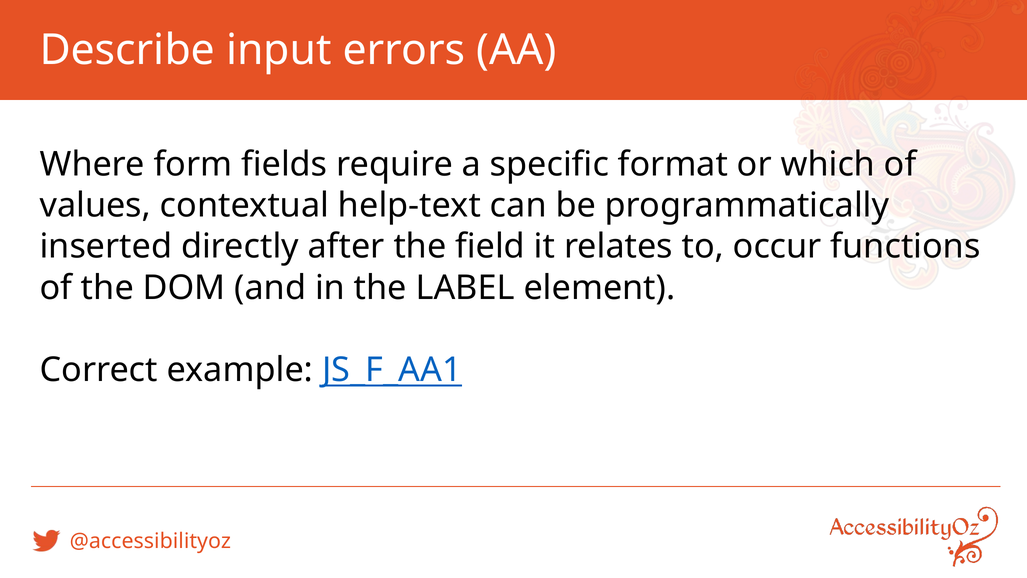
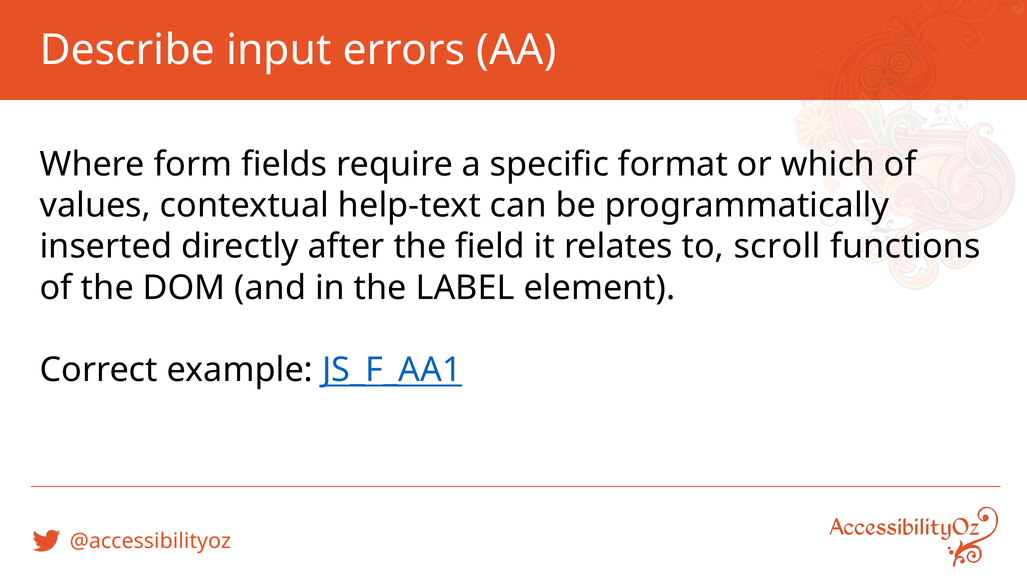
occur: occur -> scroll (777, 247)
